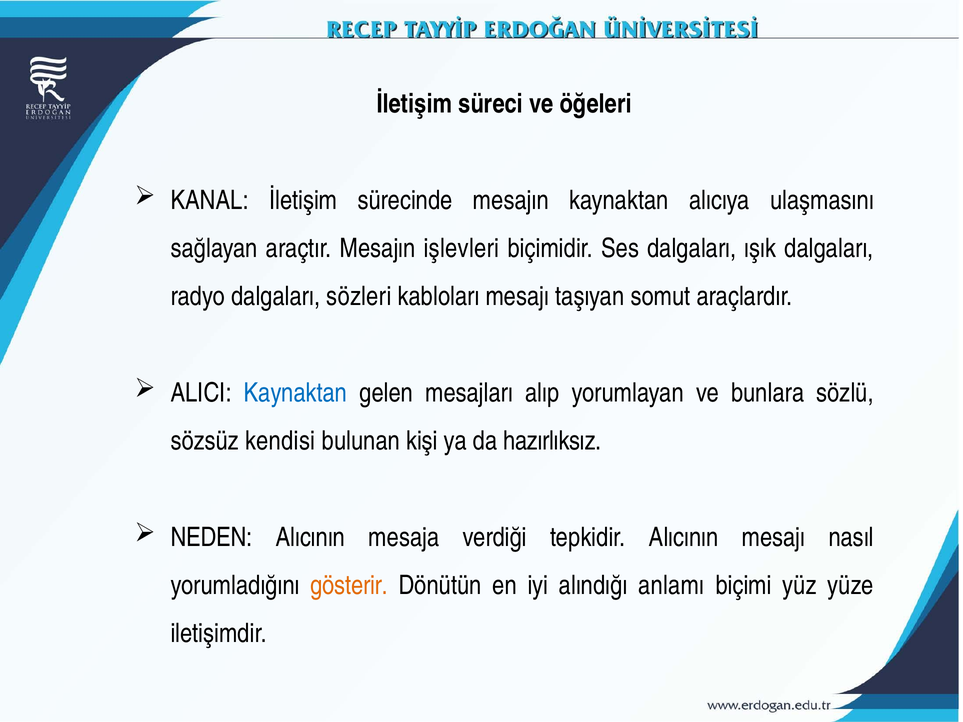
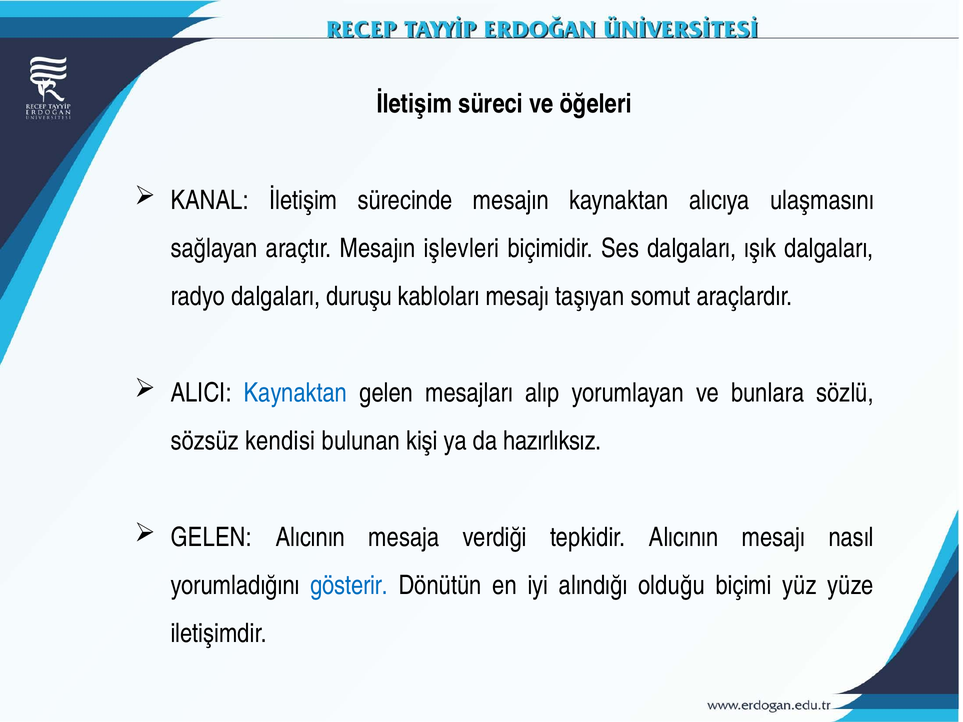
sözleri: sözleri -> duruşu (359, 297)
NEDEN: NEDEN -> GELEN (211, 537)
gösterir colour: orange -> blue (349, 586)
anlamı: anlamı -> olduğu (671, 586)
